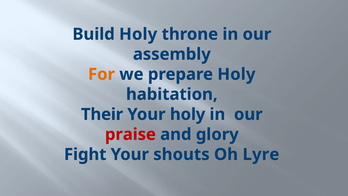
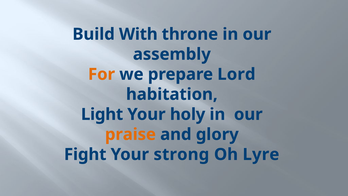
Build Holy: Holy -> With (138, 34)
prepare Holy: Holy -> Lord (236, 74)
Their: Their -> Light (102, 114)
praise colour: red -> orange (130, 134)
shouts: shouts -> strong (181, 154)
